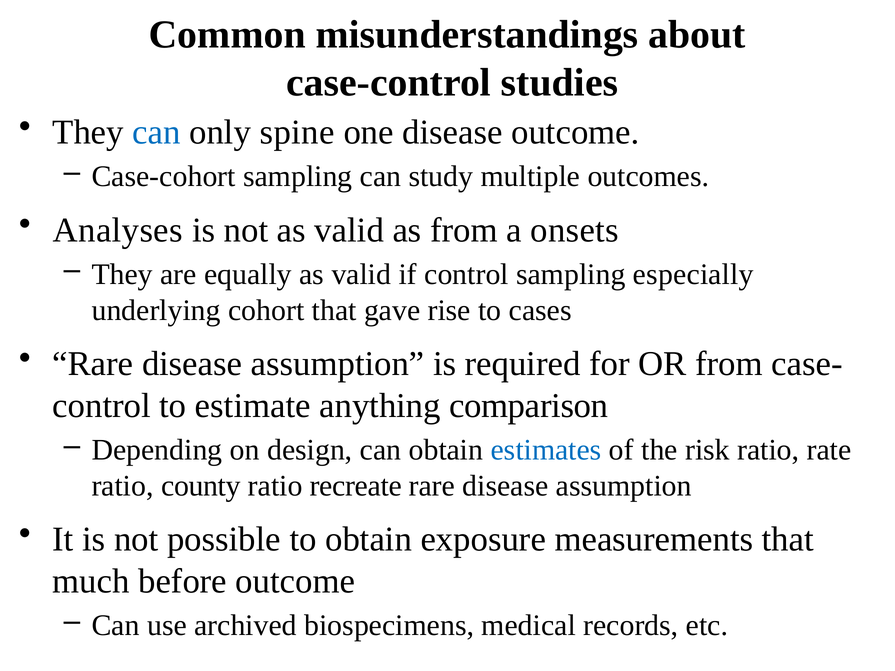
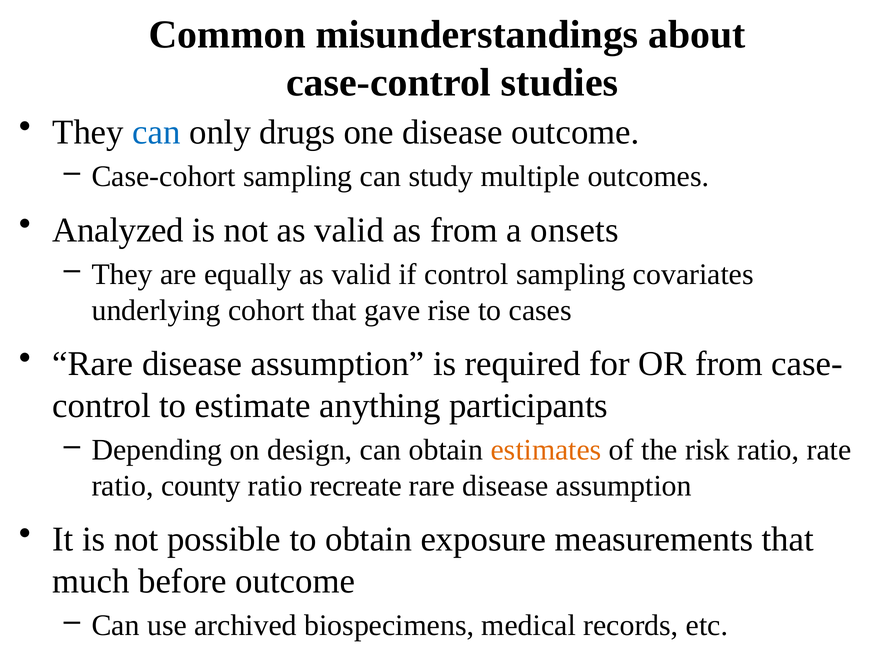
spine: spine -> drugs (297, 132)
Analyses: Analyses -> Analyzed (118, 230)
especially: especially -> covariates (693, 275)
comparison: comparison -> participants (529, 406)
estimates colour: blue -> orange (546, 450)
